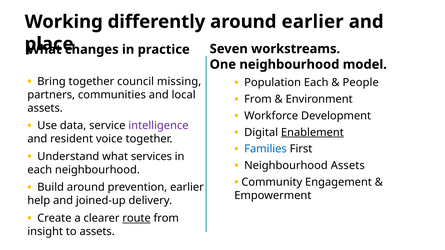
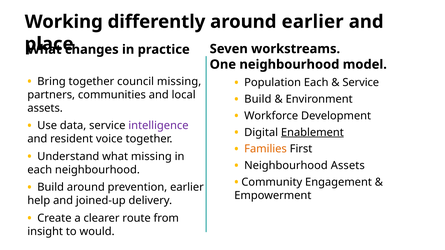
People: People -> Service (361, 83)
From: From -> Build (258, 99)
Families colour: blue -> orange (266, 149)
what services: services -> missing (151, 157)
route underline: present -> none (137, 218)
to assets: assets -> would (97, 232)
